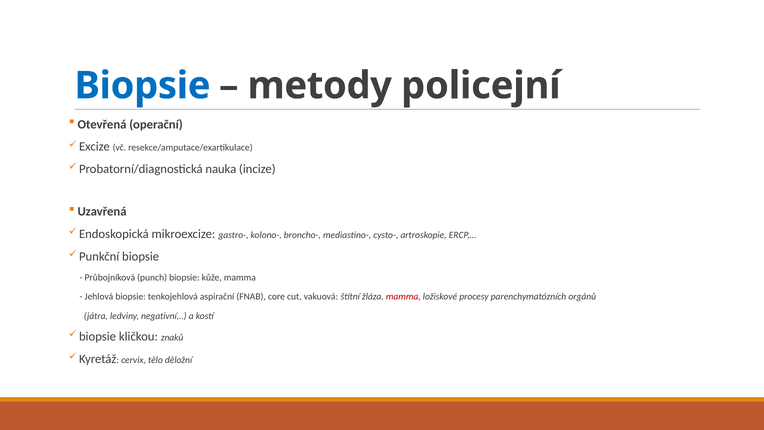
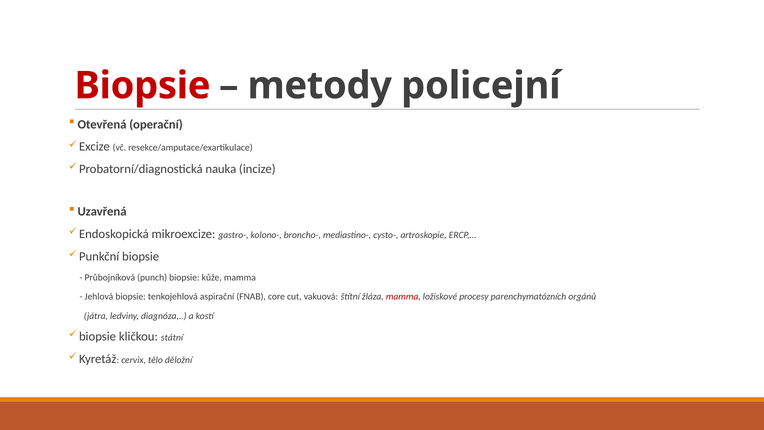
Biopsie colour: blue -> red (143, 86)
negativní: negativní -> diagnóza (164, 316)
znaků: znaků -> státní (172, 338)
